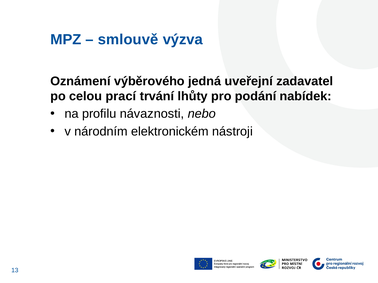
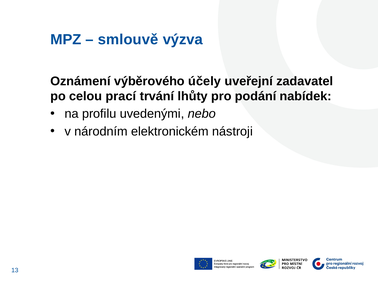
jedná: jedná -> účely (205, 81)
návaznosti: návaznosti -> uvedenými (152, 114)
